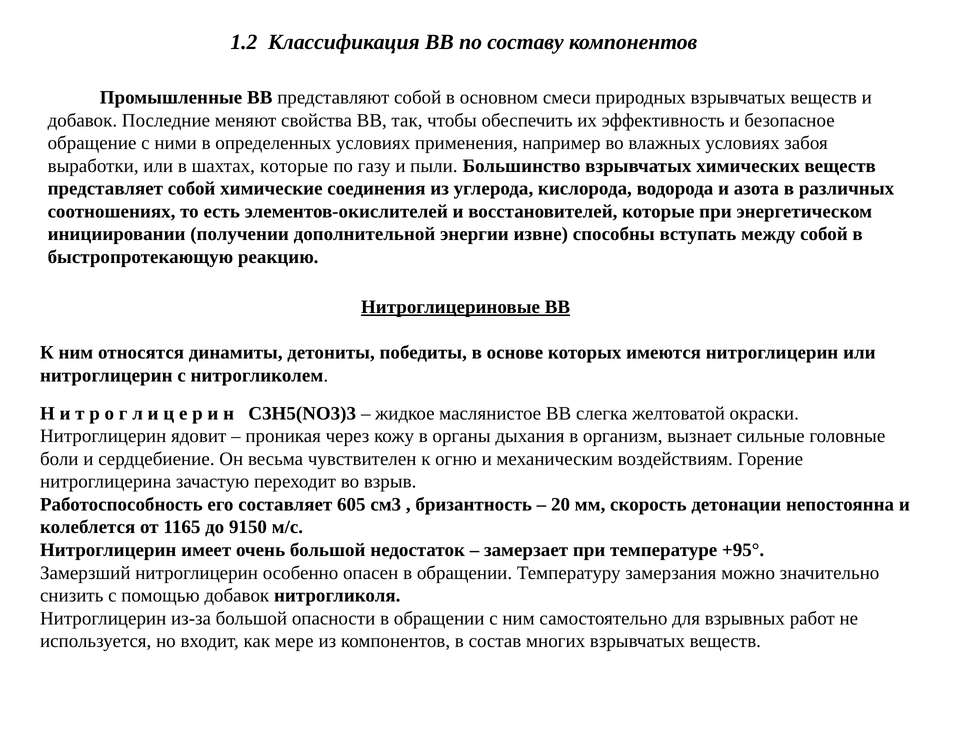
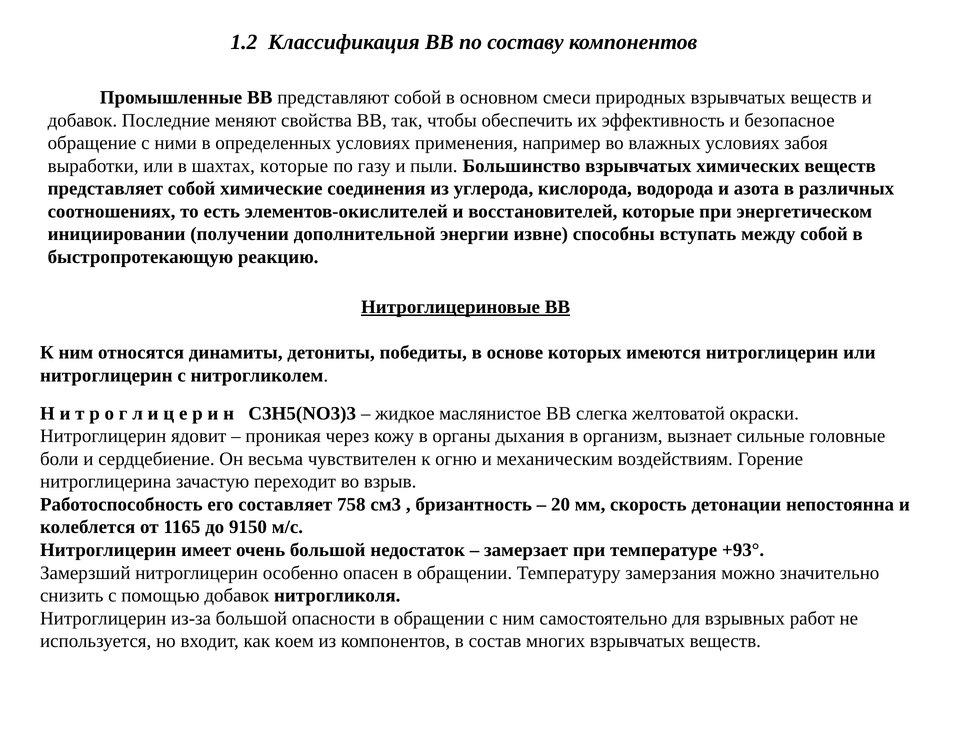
605: 605 -> 758 (351, 505)
+95°: +95° -> +93° (743, 550)
мере: мере -> коем (294, 641)
